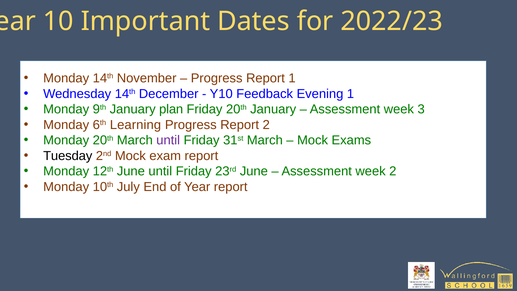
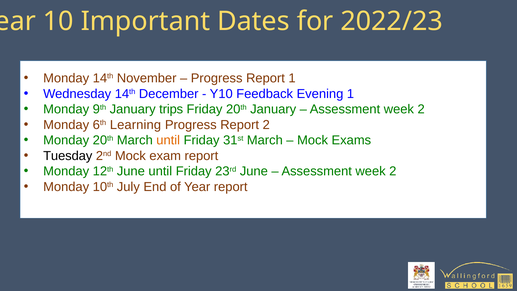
plan: plan -> trips (171, 109)
3: 3 -> 2 (421, 109)
until colour: purple -> orange (168, 140)
